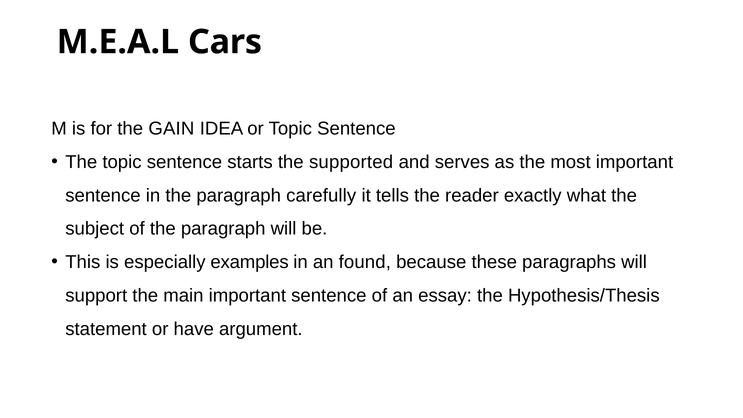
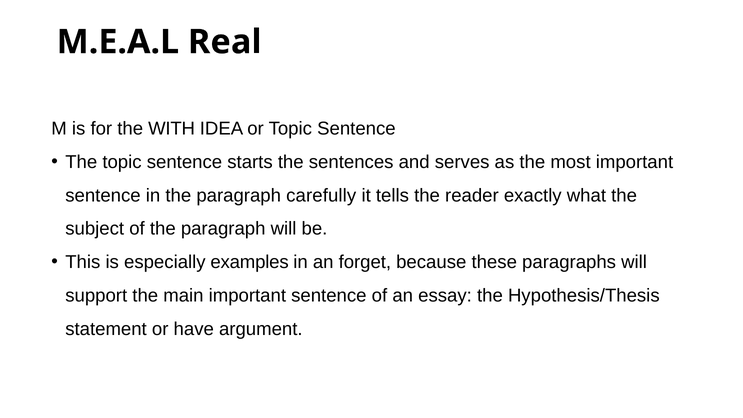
Cars: Cars -> Real (225, 42)
GAIN: GAIN -> WITH (172, 128)
supported: supported -> sentences (351, 162)
found: found -> forget (365, 262)
